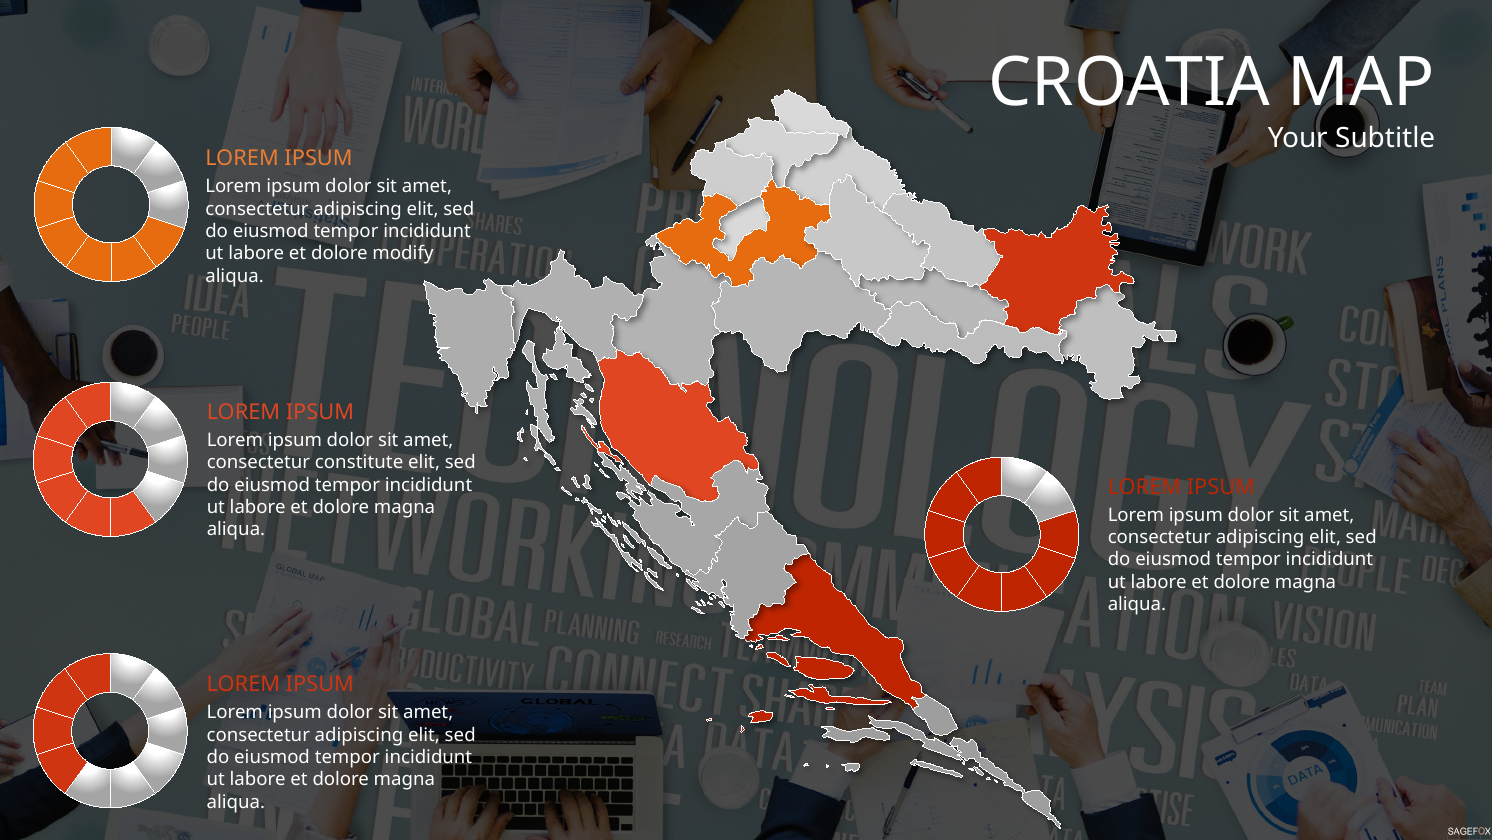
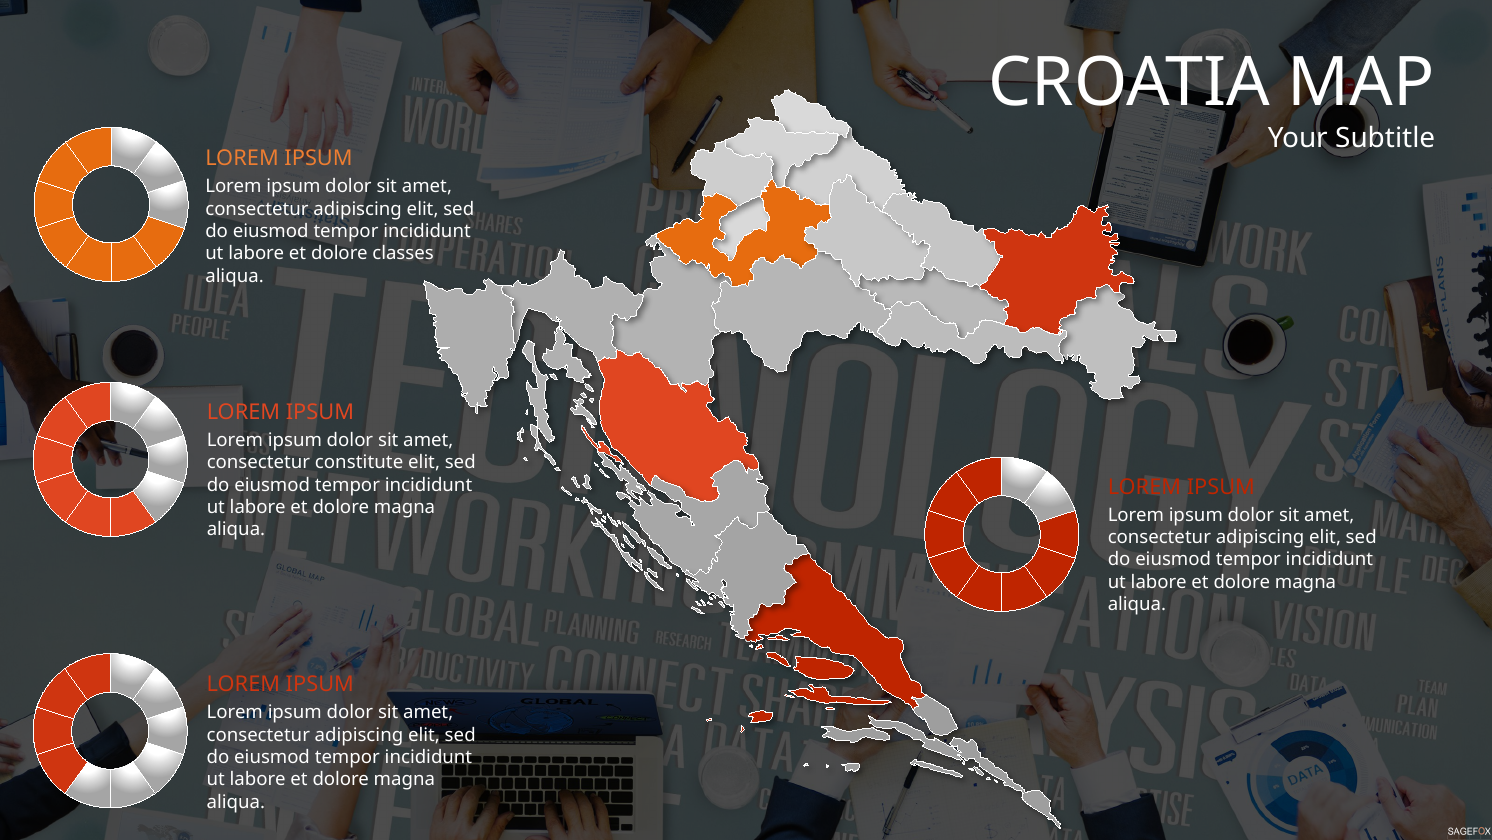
modify: modify -> classes (403, 253)
